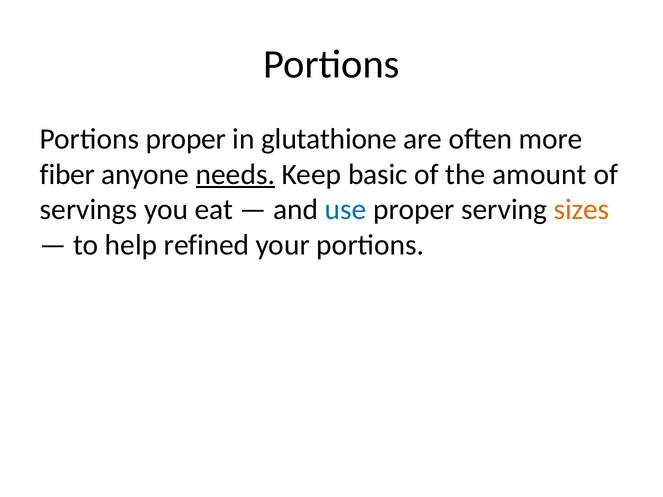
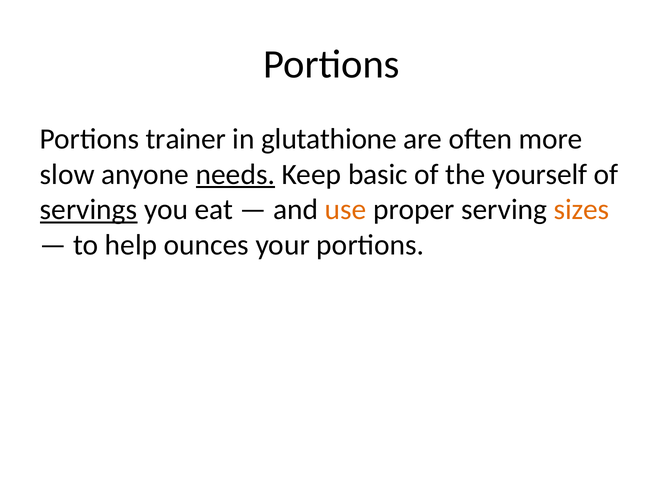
Portions proper: proper -> trainer (186, 139)
fiber: fiber -> slow (67, 174)
amount: amount -> yourself (540, 174)
servings underline: none -> present (89, 210)
use colour: blue -> orange (346, 210)
refined: refined -> ounces (206, 245)
